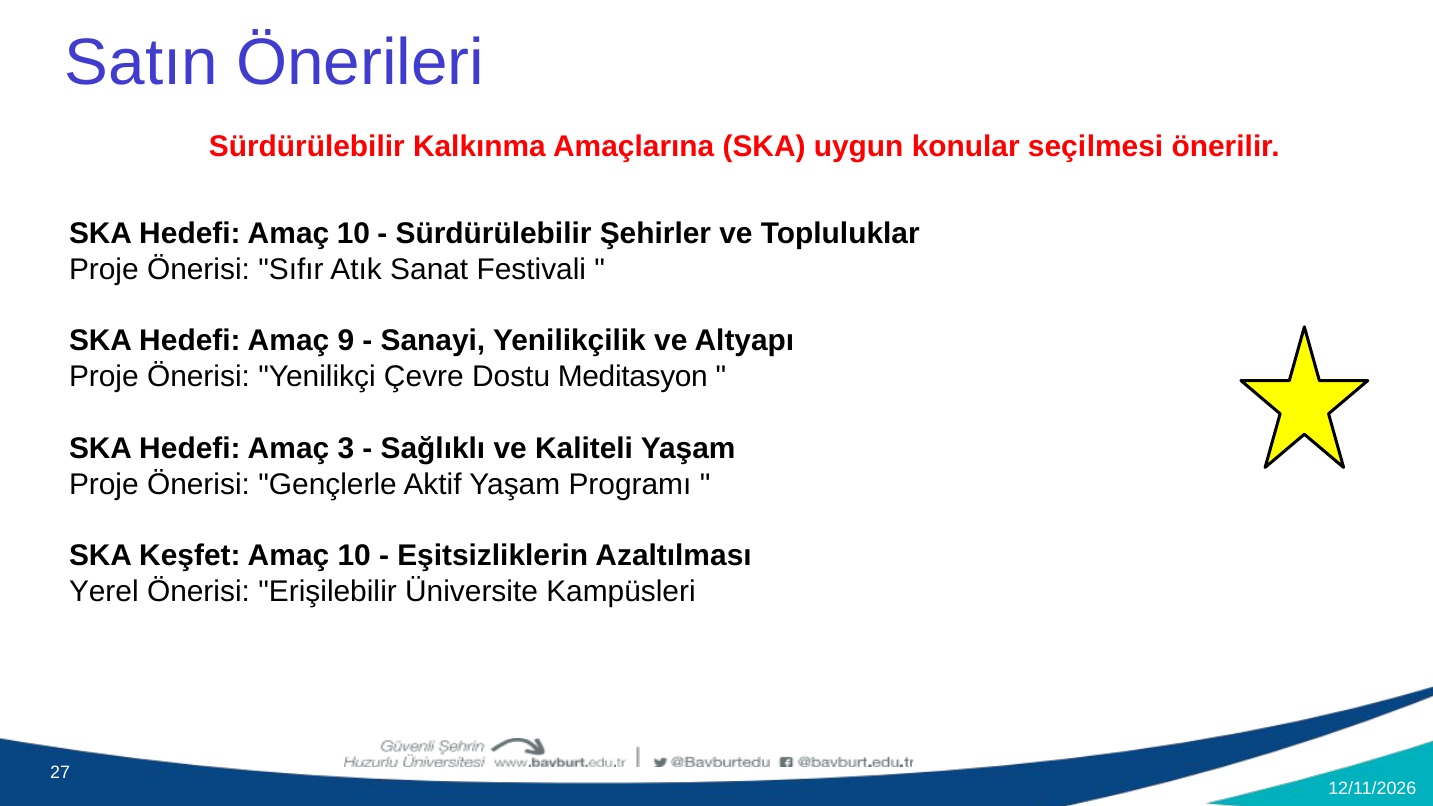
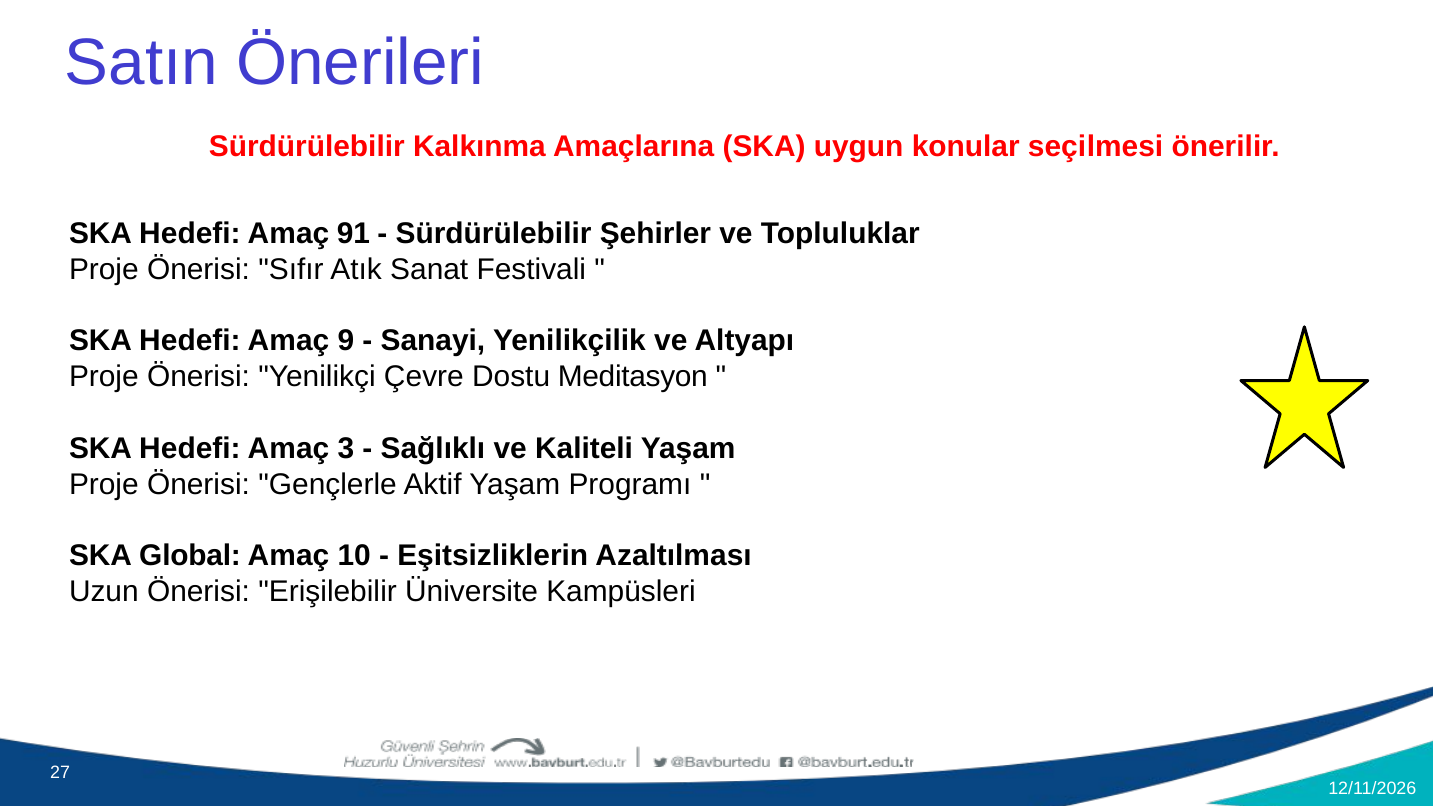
Hedefi Amaç 10: 10 -> 91 (353, 233)
Keşfet: Keşfet -> Global (190, 556)
Yerel: Yerel -> Uzun (104, 592)
